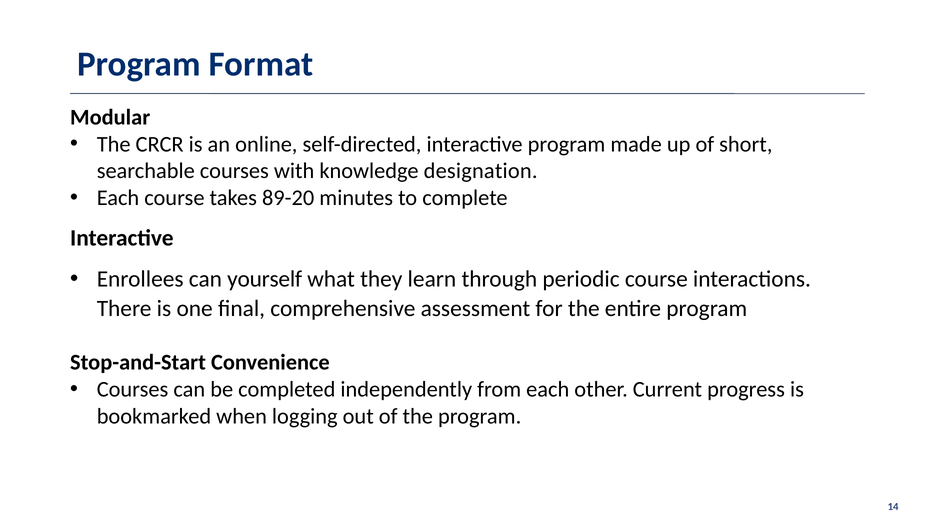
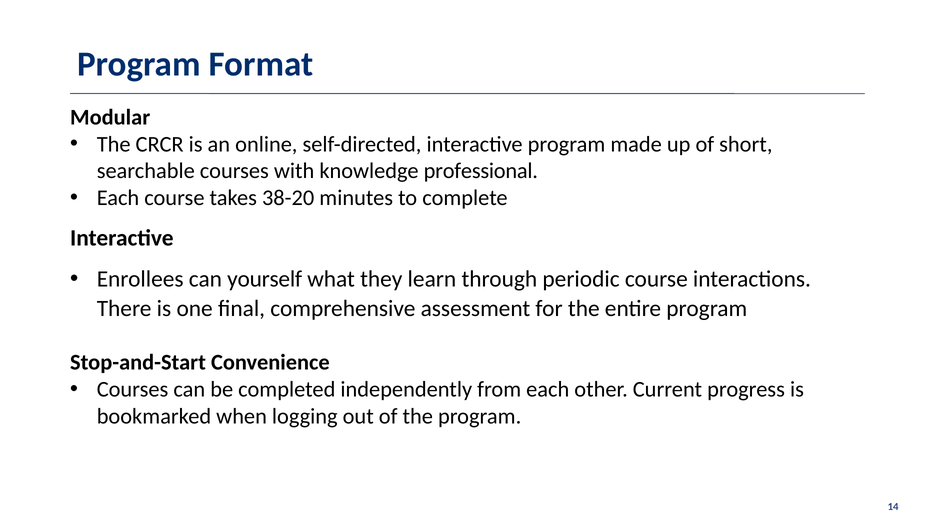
designation: designation -> professional (481, 171)
89-20: 89-20 -> 38-20 (288, 198)
